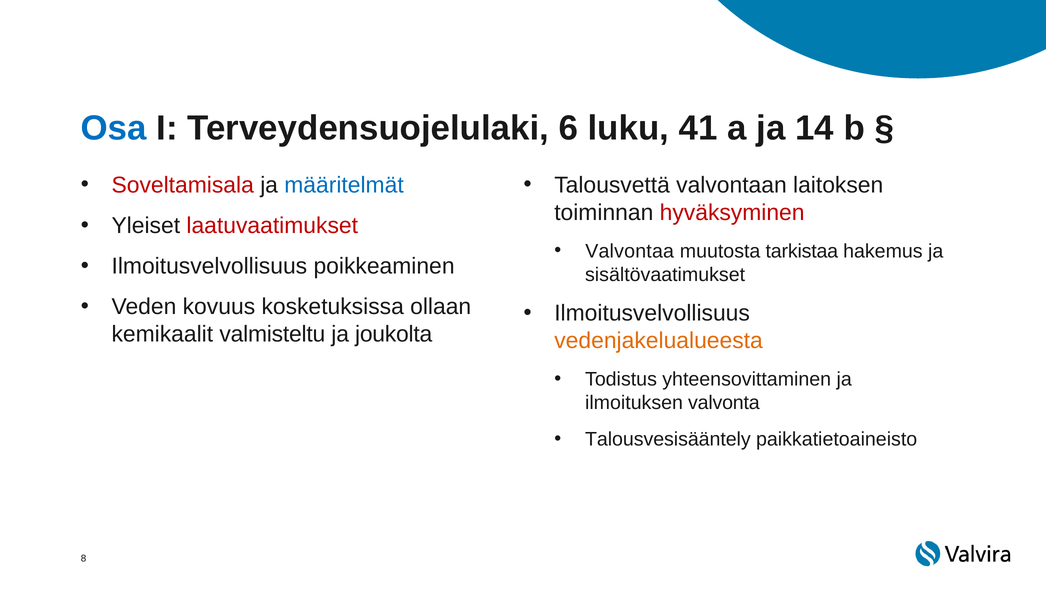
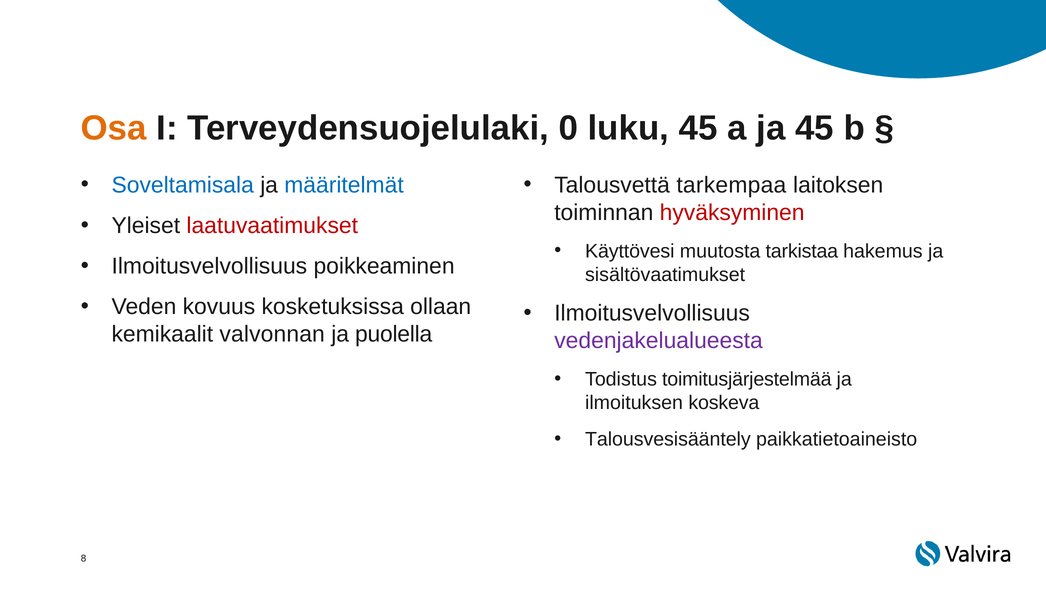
Osa colour: blue -> orange (114, 128)
6: 6 -> 0 (568, 128)
luku 41: 41 -> 45 (698, 128)
ja 14: 14 -> 45 (814, 128)
Soveltamisala colour: red -> blue (183, 185)
valvontaan: valvontaan -> tarkempaa (731, 185)
Valvontaa: Valvontaa -> Käyttövesi (630, 251)
valmisteltu: valmisteltu -> valvonnan (272, 334)
joukolta: joukolta -> puolella (394, 334)
vedenjakelualueesta colour: orange -> purple (659, 341)
yhteensovittaminen: yhteensovittaminen -> toimitusjärjestelmää (747, 379)
valvonta: valvonta -> koskeva (724, 402)
